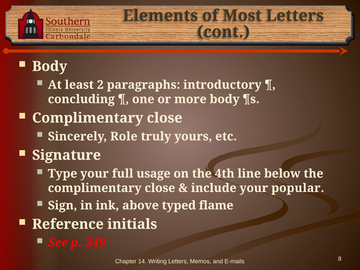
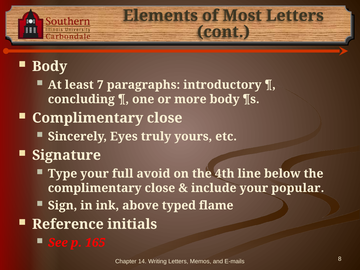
2: 2 -> 7 (100, 85)
Role: Role -> Eyes (124, 136)
usage: usage -> avoid (153, 174)
349: 349 -> 165 (95, 243)
